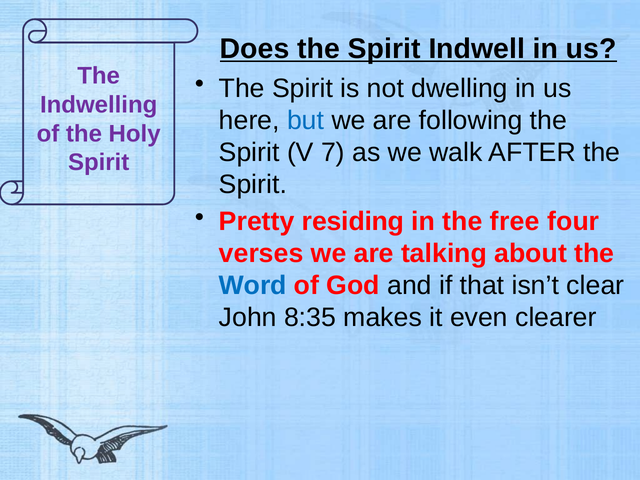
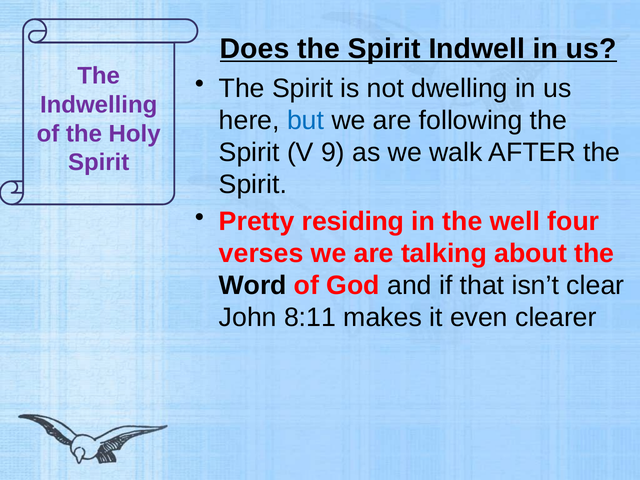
7: 7 -> 9 (333, 152)
free: free -> well (515, 222)
Word colour: blue -> black (253, 286)
8:35: 8:35 -> 8:11 (310, 318)
